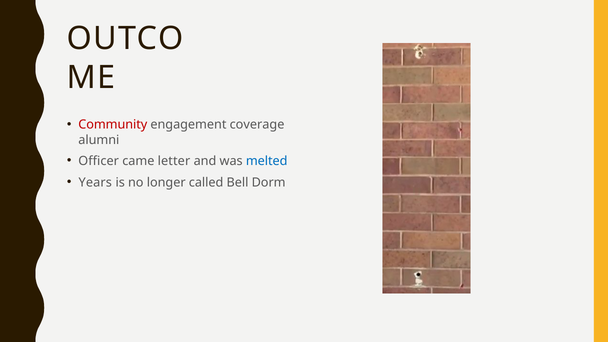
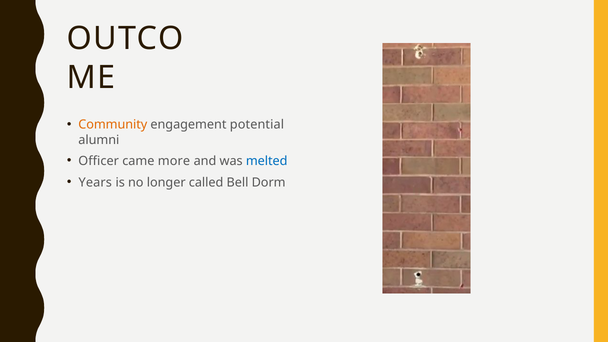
Community colour: red -> orange (113, 125)
coverage: coverage -> potential (257, 125)
letter: letter -> more (174, 161)
